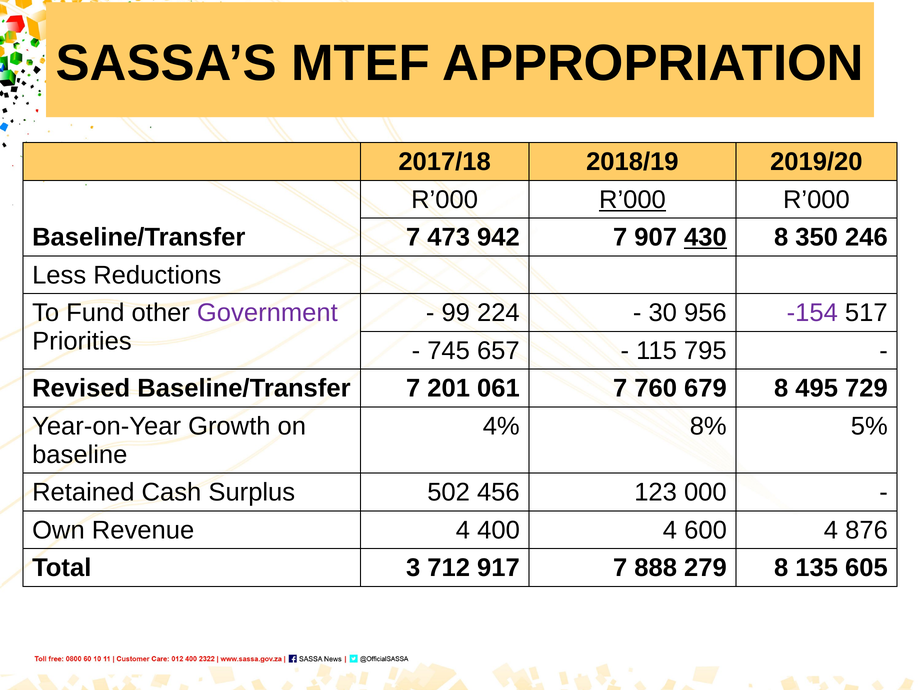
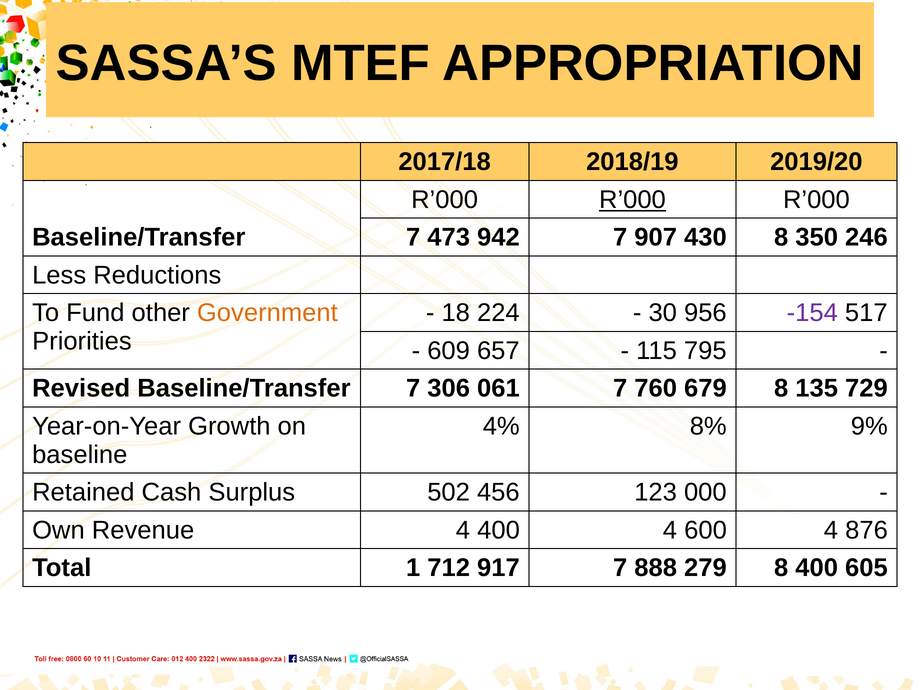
430 underline: present -> none (705, 237)
Government colour: purple -> orange (267, 313)
99: 99 -> 18 (456, 313)
745: 745 -> 609 (449, 351)
201: 201 -> 306 (449, 388)
495: 495 -> 135 (817, 388)
5%: 5% -> 9% (869, 426)
3: 3 -> 1 (413, 568)
8 135: 135 -> 400 (817, 568)
